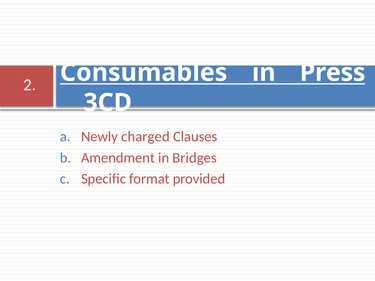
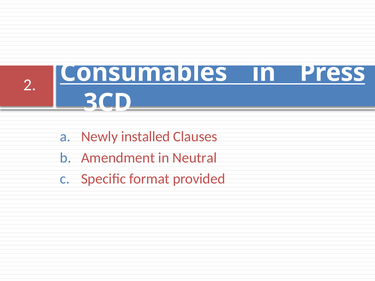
charged: charged -> installed (146, 137)
Bridges: Bridges -> Neutral (195, 158)
